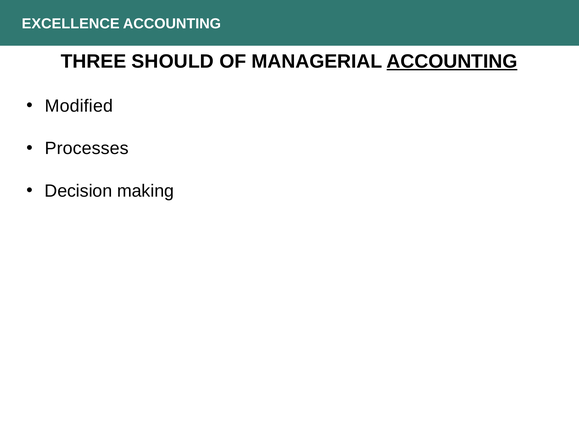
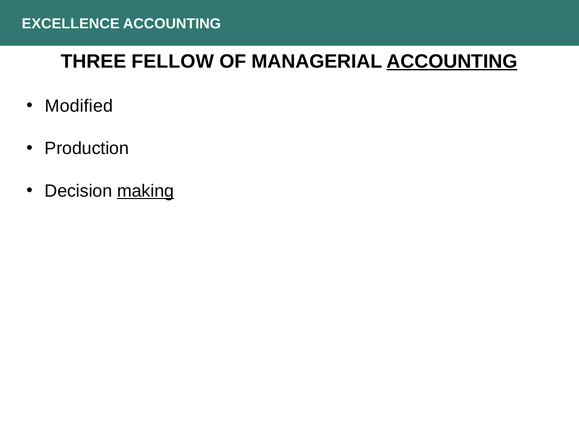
SHOULD: SHOULD -> FELLOW (173, 61)
Processes: Processes -> Production (87, 148)
making underline: none -> present (146, 191)
